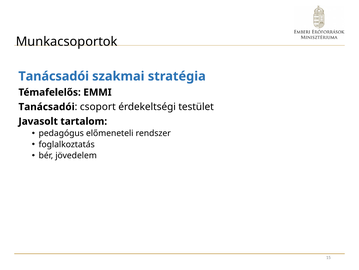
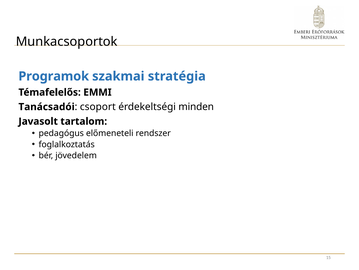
Tanácsadói: Tanácsadói -> Programok (54, 76)
testület: testület -> minden (196, 107)
